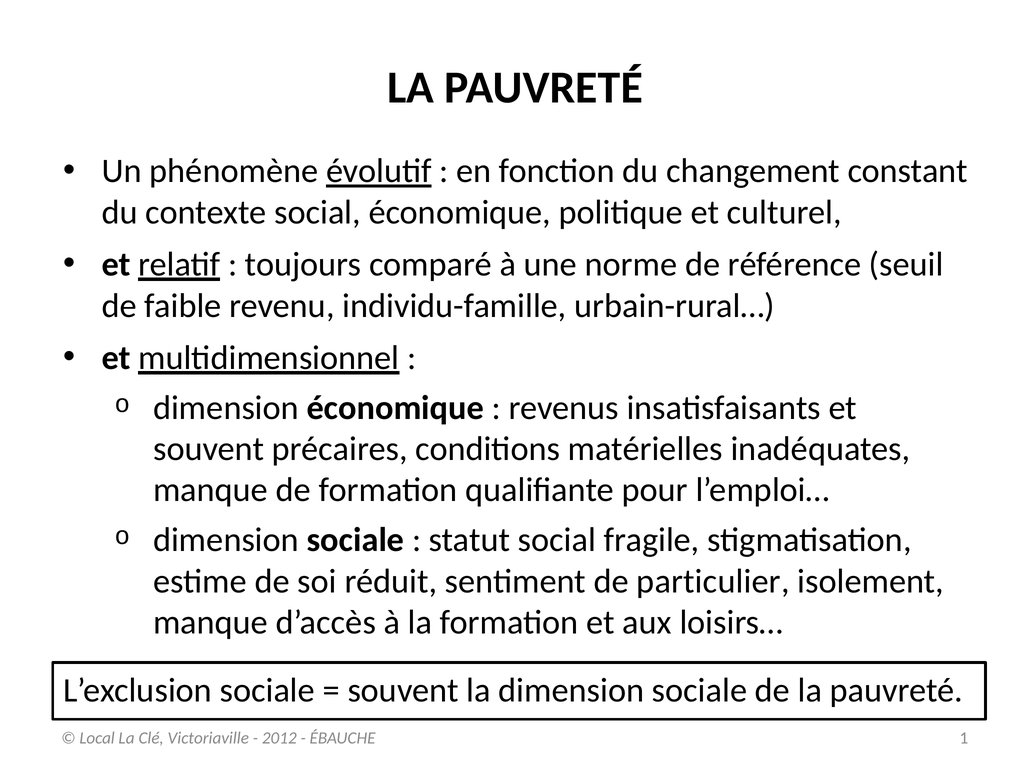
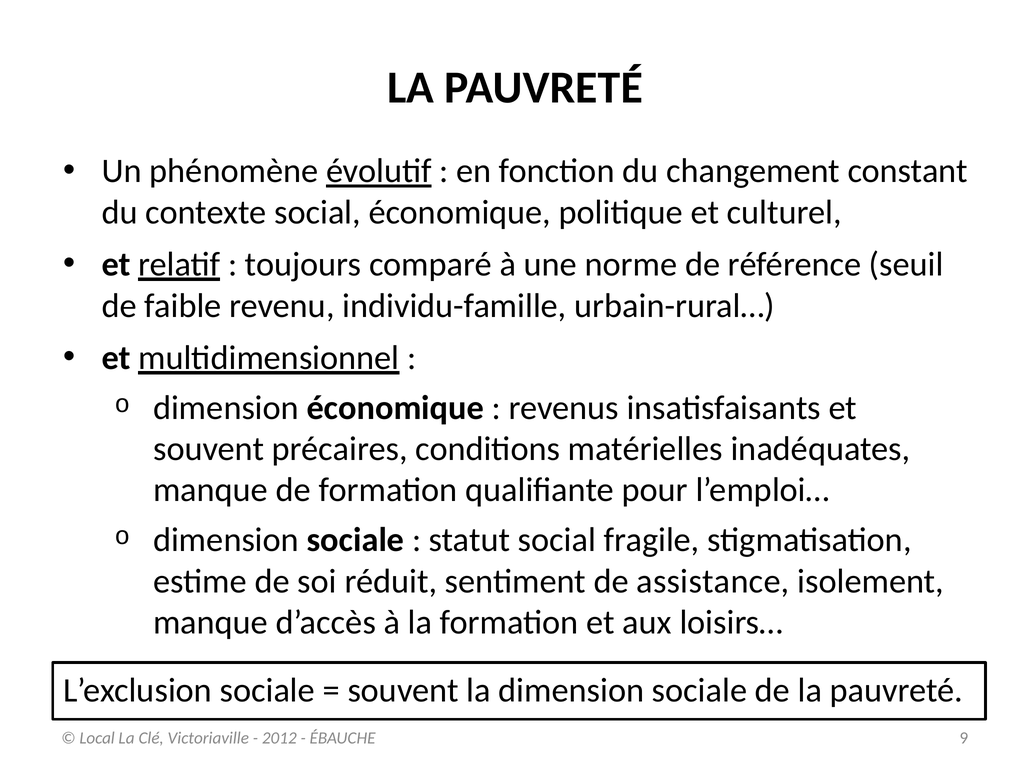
particulier: particulier -> assistance (713, 581)
1: 1 -> 9 (964, 738)
